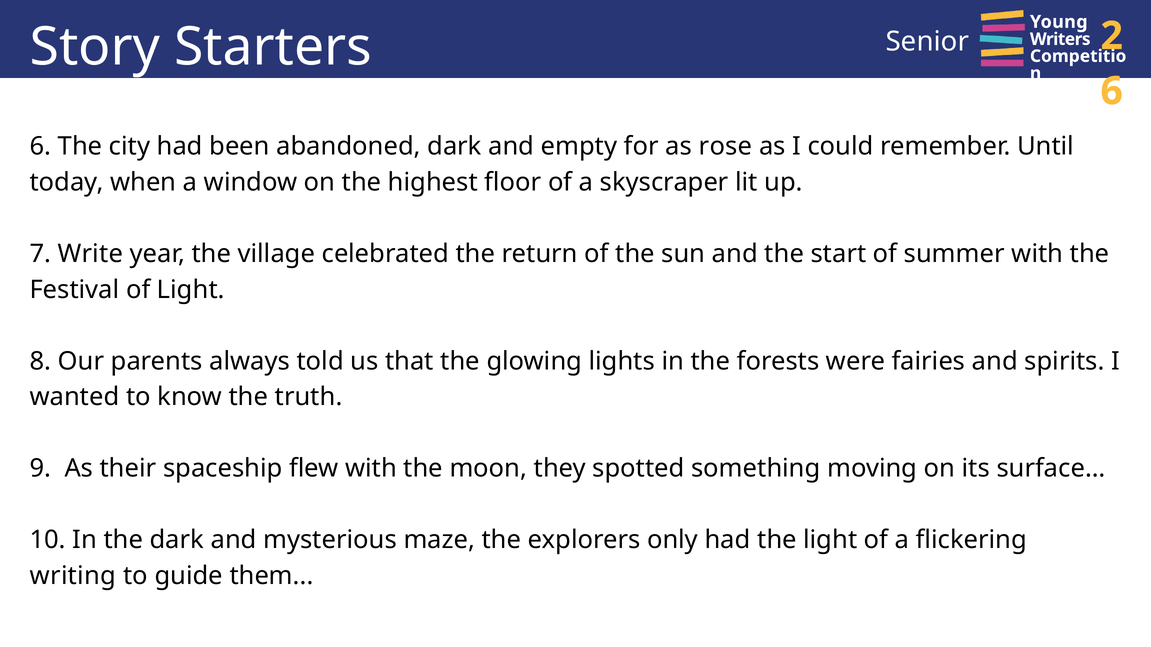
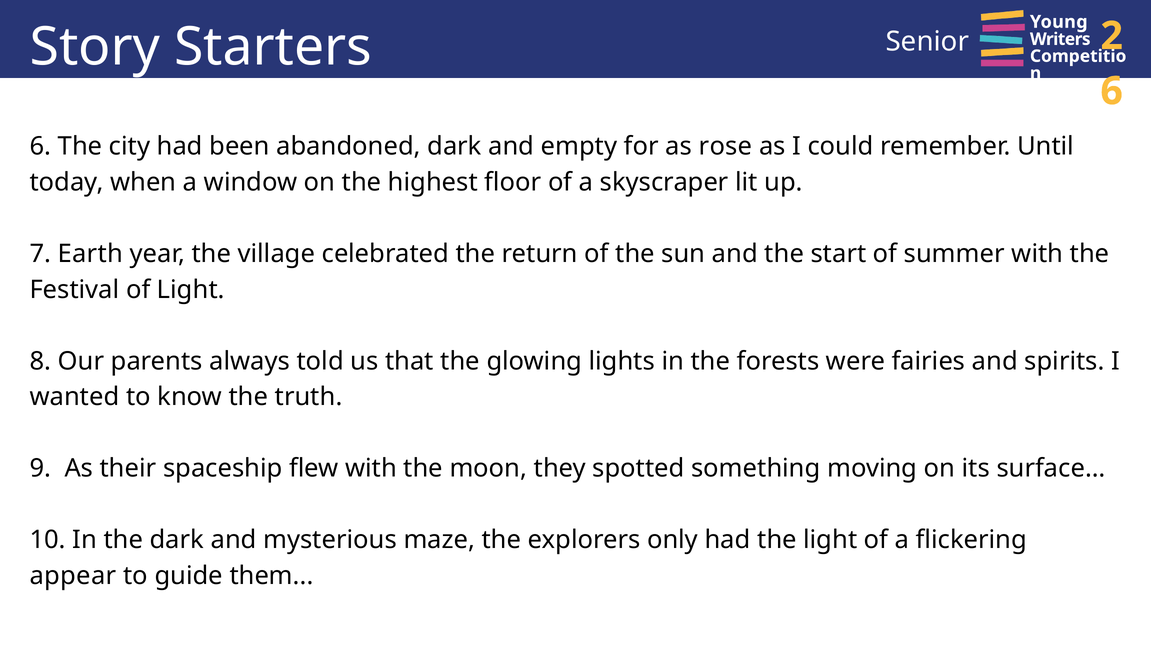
Write: Write -> Earth (90, 254)
writing: writing -> appear (73, 576)
